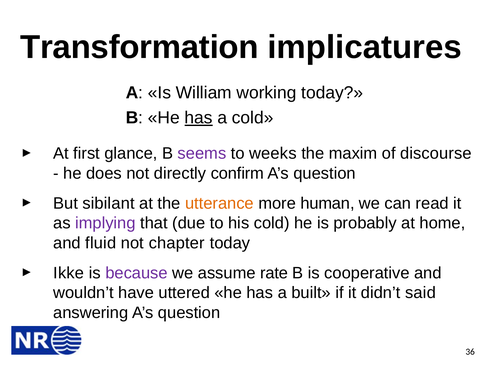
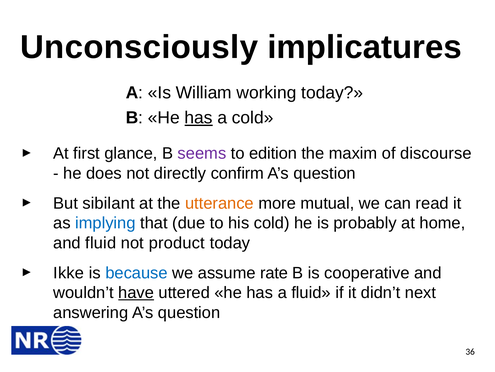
Transformation: Transformation -> Unconsciously (139, 47)
weeks: weeks -> edition (273, 153)
human: human -> mutual (327, 203)
implying colour: purple -> blue (105, 223)
chapter: chapter -> product (177, 242)
because colour: purple -> blue (137, 272)
have underline: none -> present (136, 292)
a built: built -> fluid (311, 292)
said: said -> next (421, 292)
